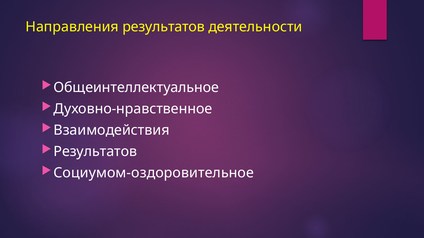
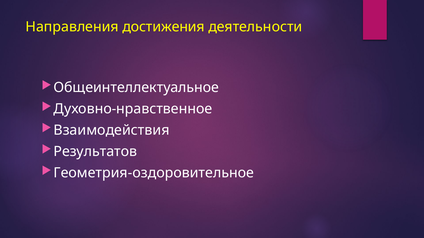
Направления результатов: результатов -> достижения (164, 27)
Социумом-оздоровительное: Социумом-оздоровительное -> Геометрия-оздоровительное (154, 173)
